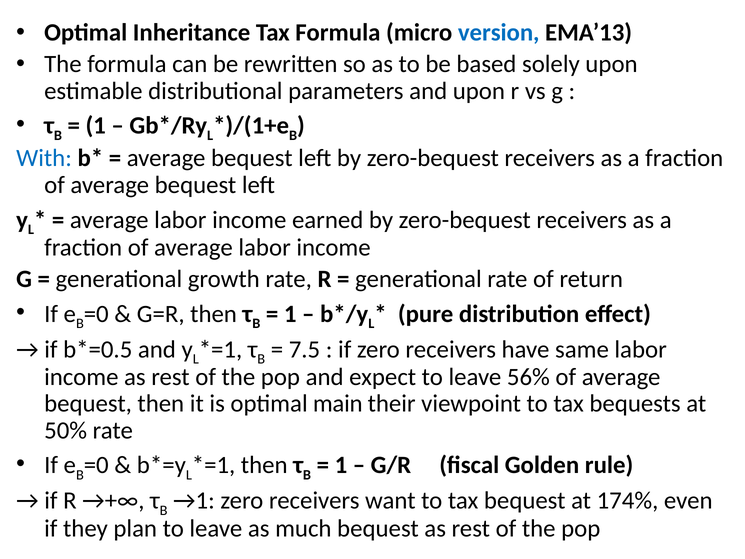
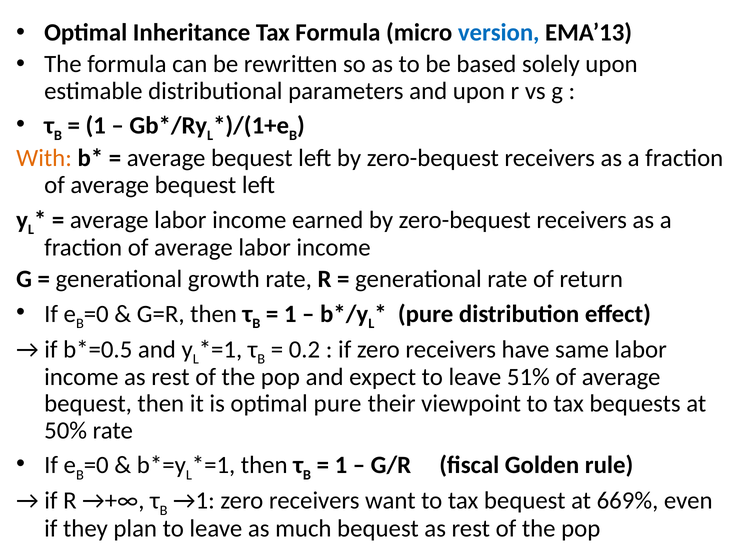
With colour: blue -> orange (44, 158)
7.5: 7.5 -> 0.2 (304, 349)
56%: 56% -> 51% (528, 377)
optimal main: main -> pure (338, 404)
174%: 174% -> 669% (627, 501)
